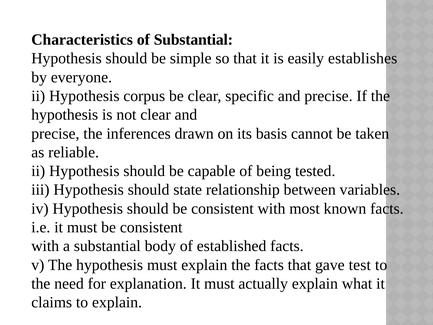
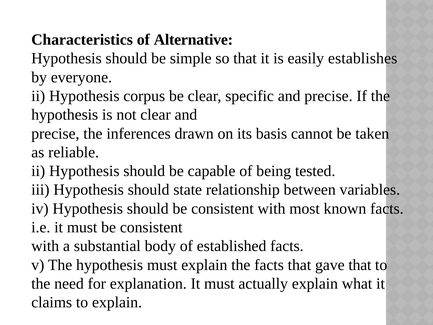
of Substantial: Substantial -> Alternative (193, 40)
gave test: test -> that (360, 265)
